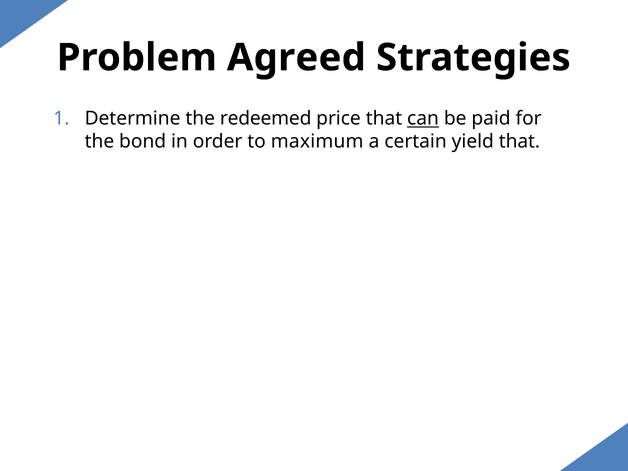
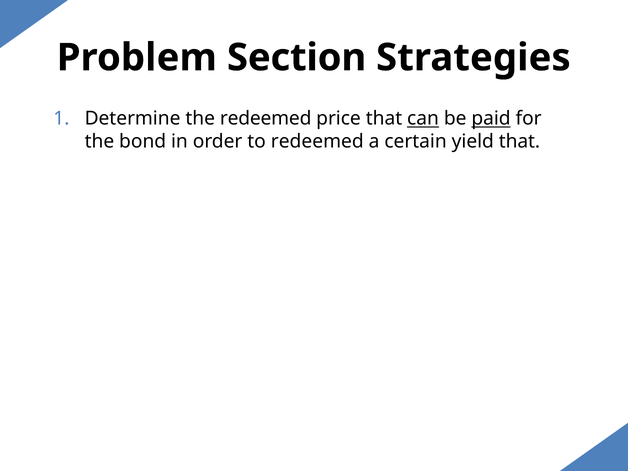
Agreed: Agreed -> Section (297, 58)
paid underline: none -> present (491, 119)
to maximum: maximum -> redeemed (317, 142)
